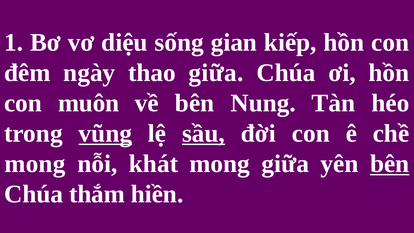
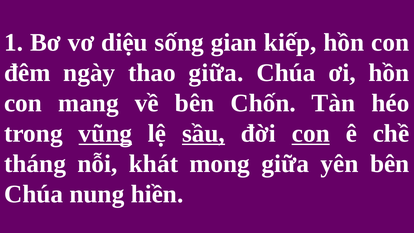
muôn: muôn -> mang (88, 103)
Nung: Nung -> Chốn (263, 103)
con underline: none -> present (311, 133)
mong: mong -> tháng (35, 164)
bên underline: present -> none (390, 164)
thắm: thắm -> nung (97, 194)
